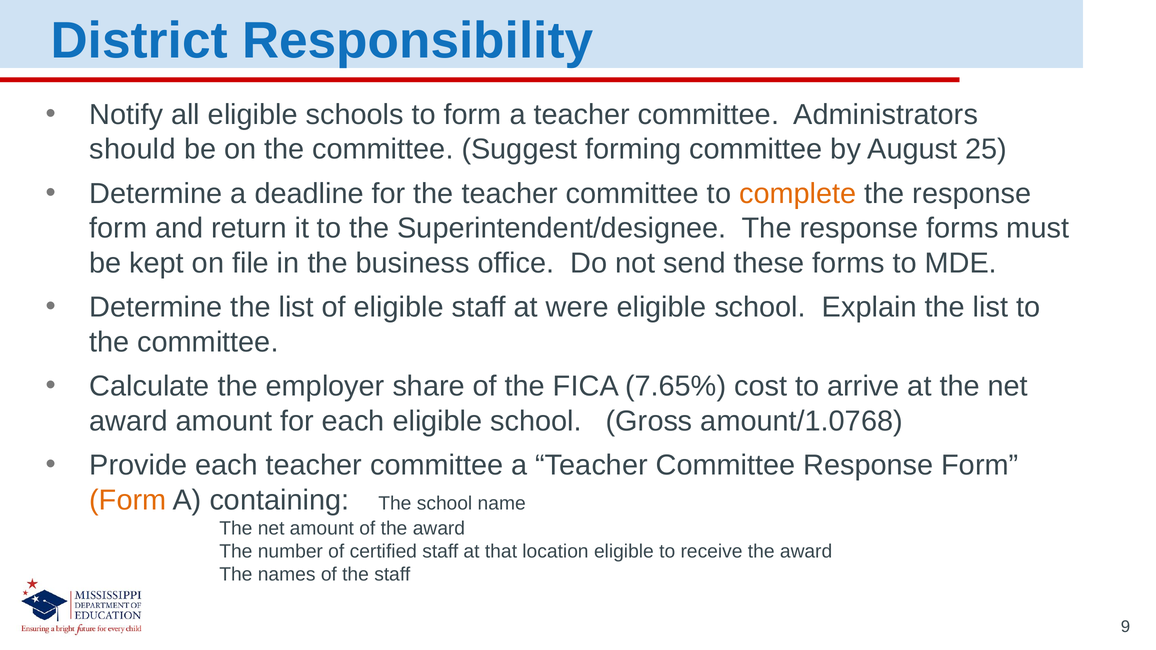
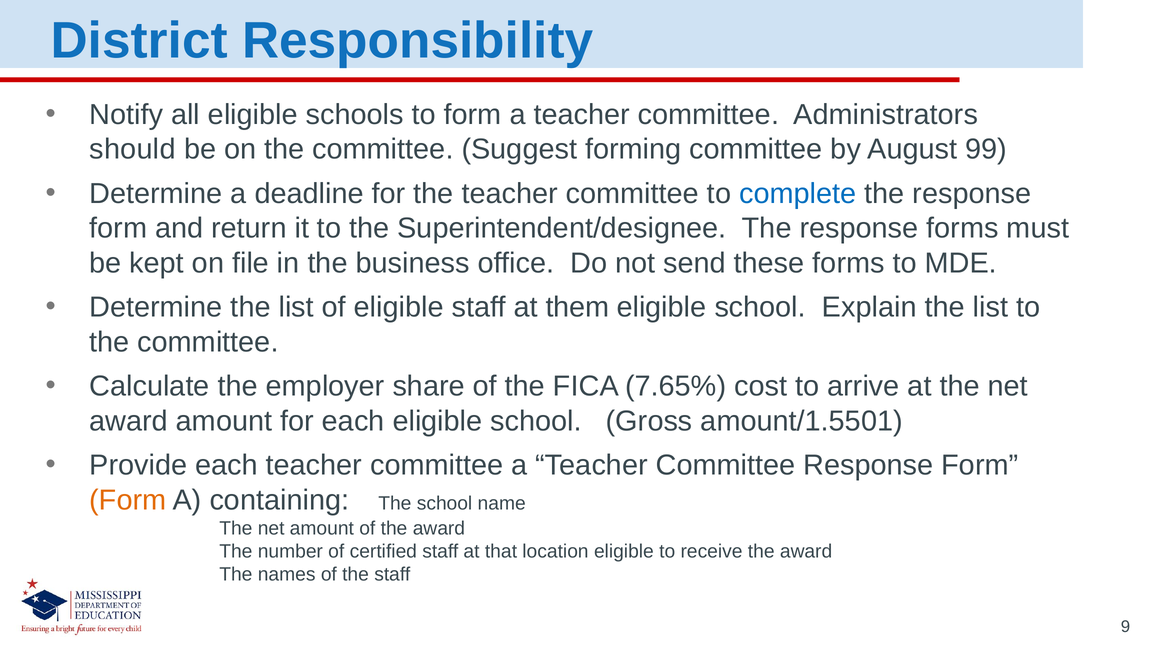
25: 25 -> 99 (986, 149)
complete colour: orange -> blue (798, 194)
were: were -> them (577, 307)
amount/1.0768: amount/1.0768 -> amount/1.5501 (802, 421)
